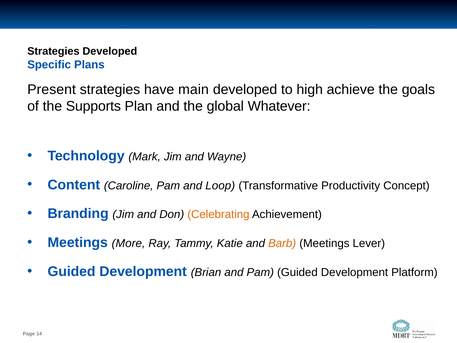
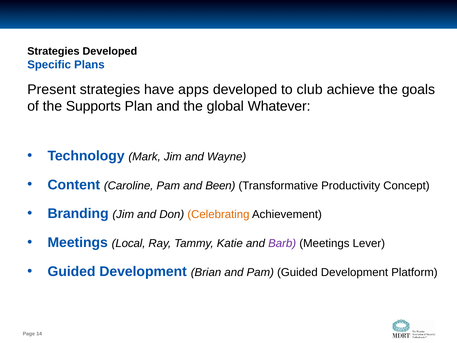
main: main -> apps (194, 89)
high: high -> club (310, 89)
Loop: Loop -> Been (220, 185)
More: More -> Local (129, 243)
Barb colour: orange -> purple (282, 243)
